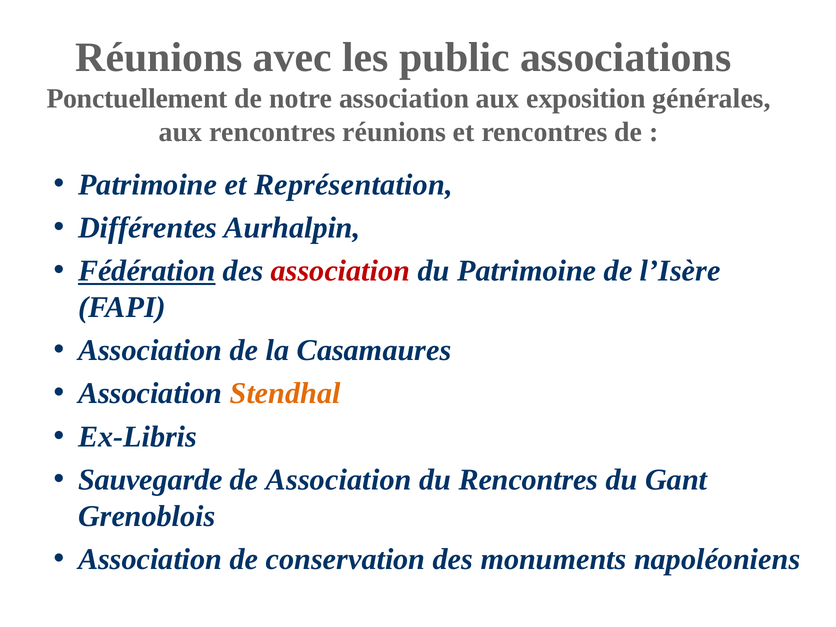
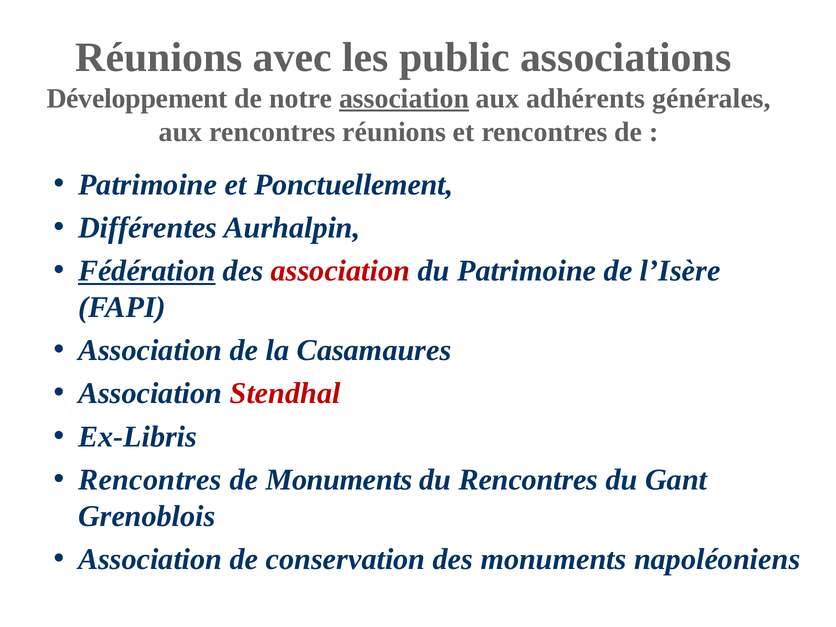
Ponctuellement: Ponctuellement -> Développement (137, 98)
association underline: none -> present (404, 98)
exposition: exposition -> adhérents (586, 98)
Représentation: Représentation -> Ponctuellement (354, 185)
Stendhal colour: orange -> red (285, 394)
Sauvegarde: Sauvegarde -> Rencontres (150, 480)
de Association: Association -> Monuments (339, 480)
